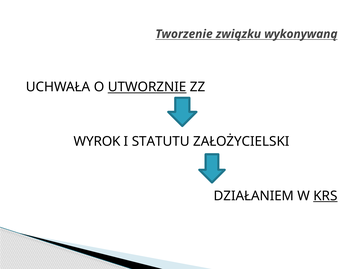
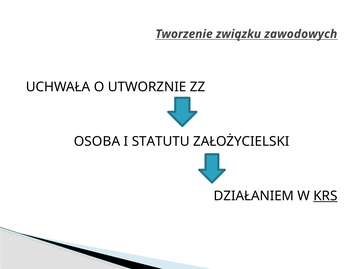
wykonywaną: wykonywaną -> zawodowych (301, 34)
UTWORZNIE underline: present -> none (147, 87)
WYROK: WYROK -> OSOBA (97, 142)
